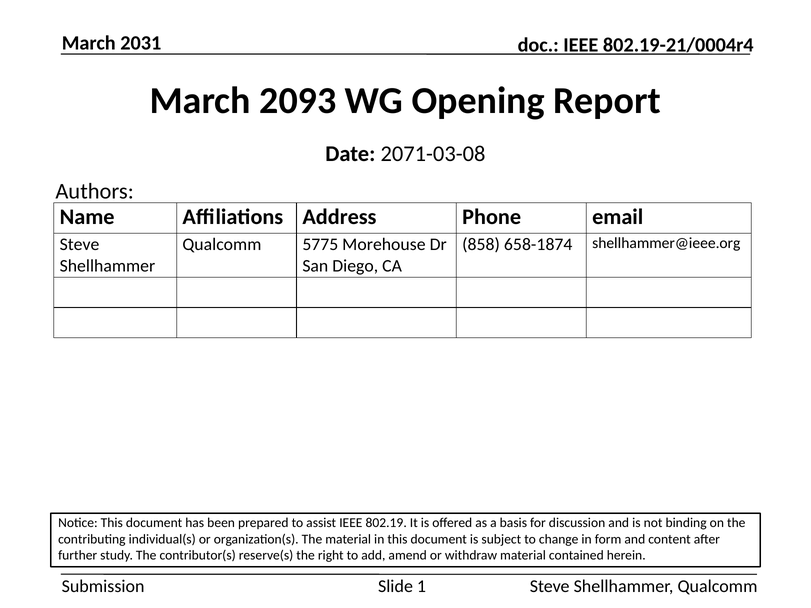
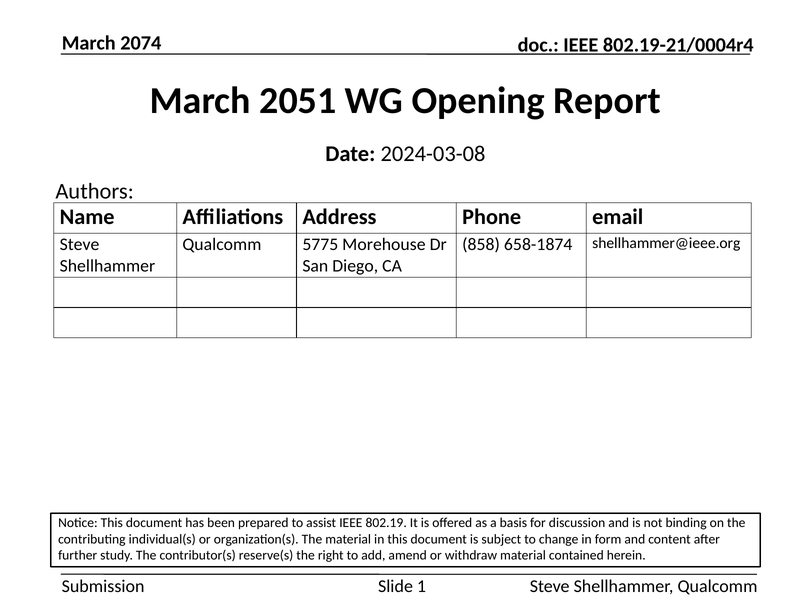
2031: 2031 -> 2074 (141, 43)
2093: 2093 -> 2051 (298, 101)
2071-03-08: 2071-03-08 -> 2024-03-08 (433, 154)
